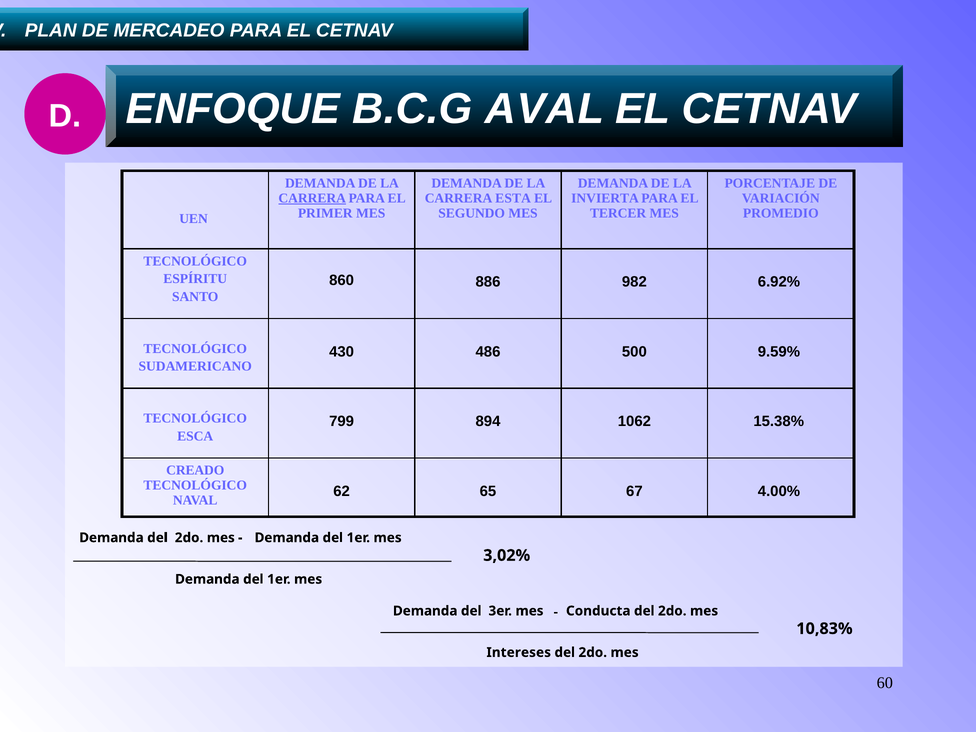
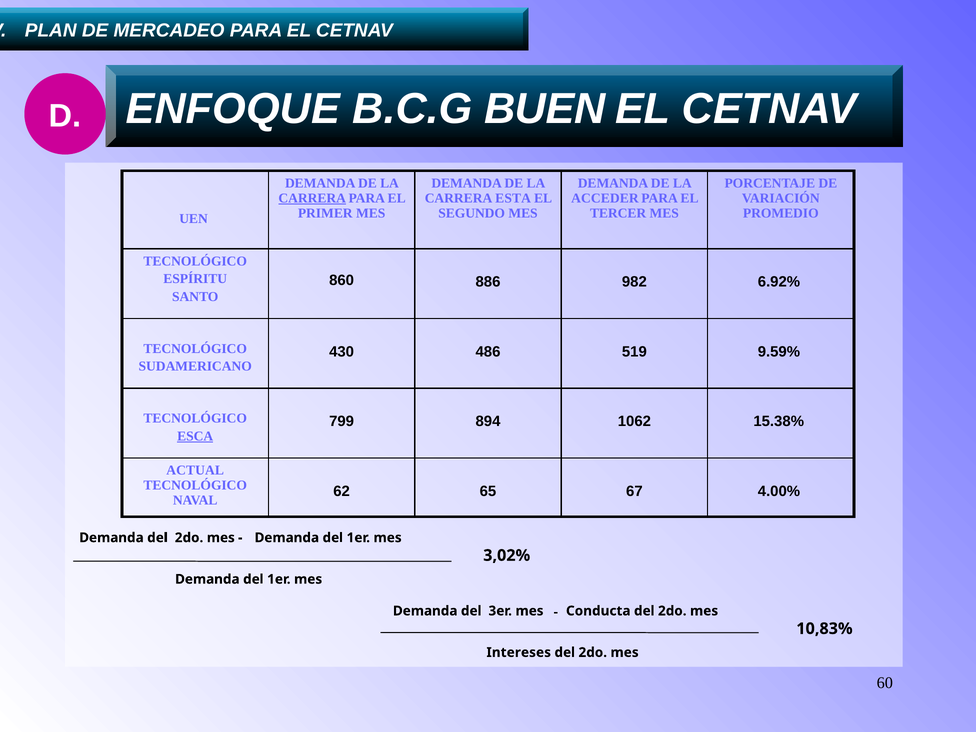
AVAL: AVAL -> BUEN (545, 109)
INVIERTA: INVIERTA -> ACCEDER (605, 198)
500: 500 -> 519 (634, 352)
ESCA underline: none -> present (195, 436)
CREADO: CREADO -> ACTUAL (195, 470)
